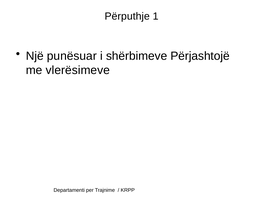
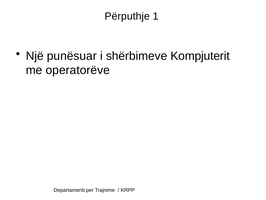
Përjashtojë: Përjashtojë -> Kompjuterit (200, 56)
vlerësimeve: vlerësimeve -> operatorëve (78, 70)
